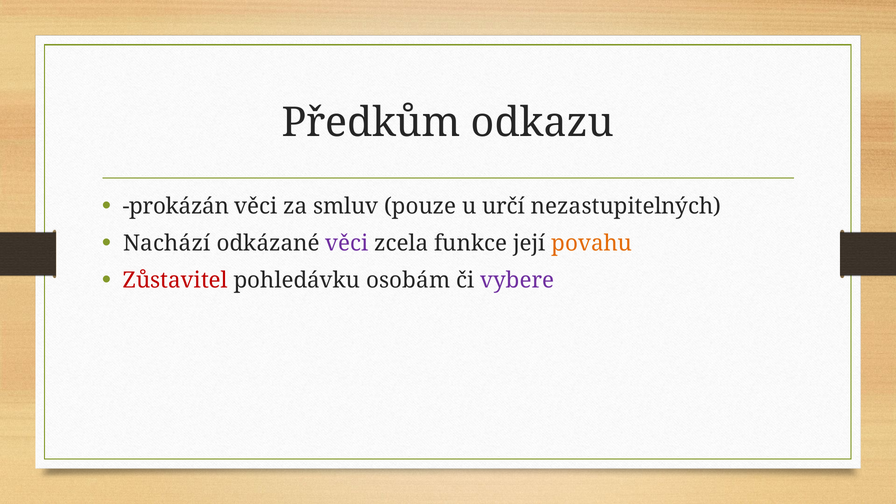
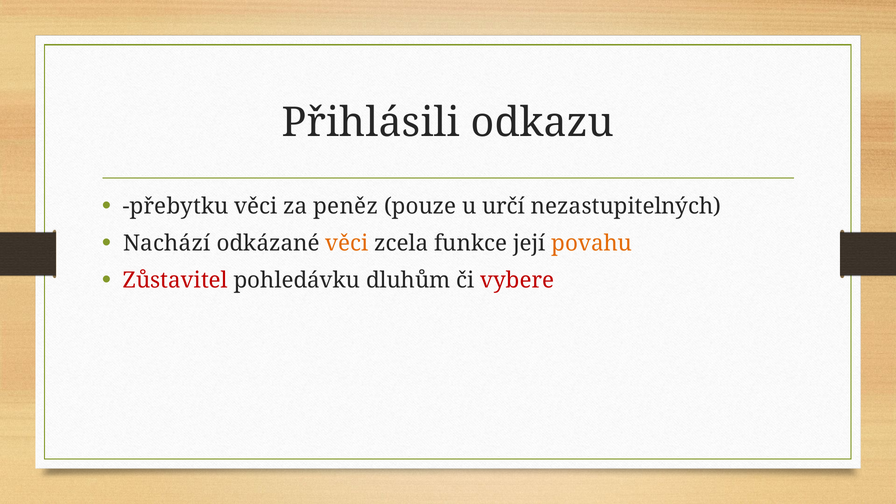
Předkům: Předkům -> Přihlásili (371, 123)
prokázán: prokázán -> přebytku (176, 206)
smluv: smluv -> peněz (346, 206)
věci colour: purple -> orange (347, 243)
osobám: osobám -> dluhům (408, 280)
vybere colour: purple -> red (517, 280)
